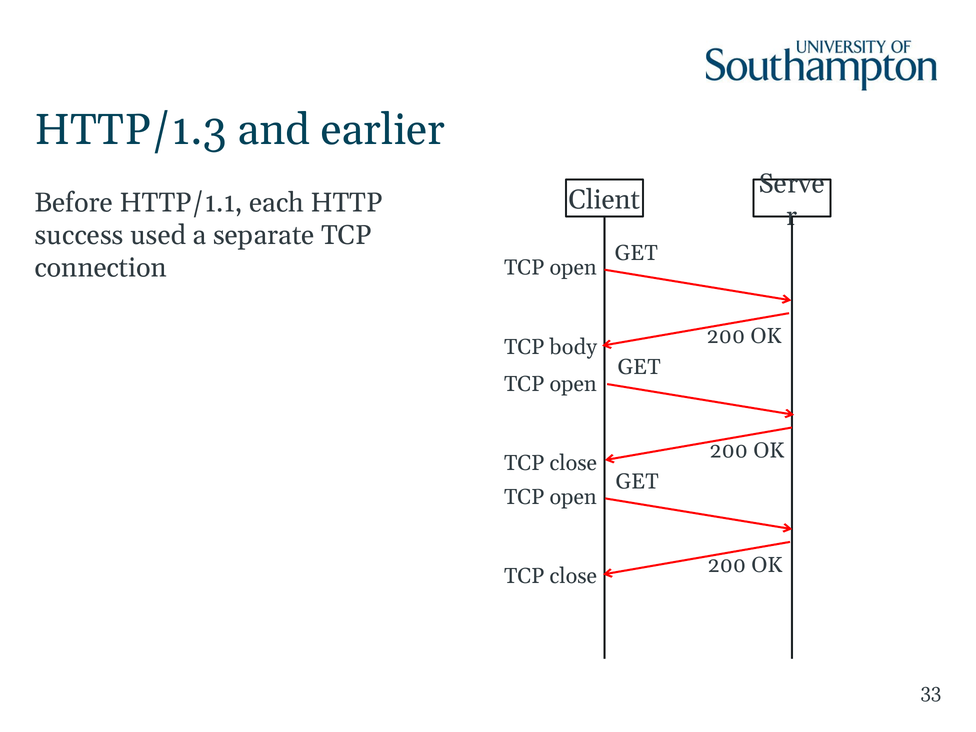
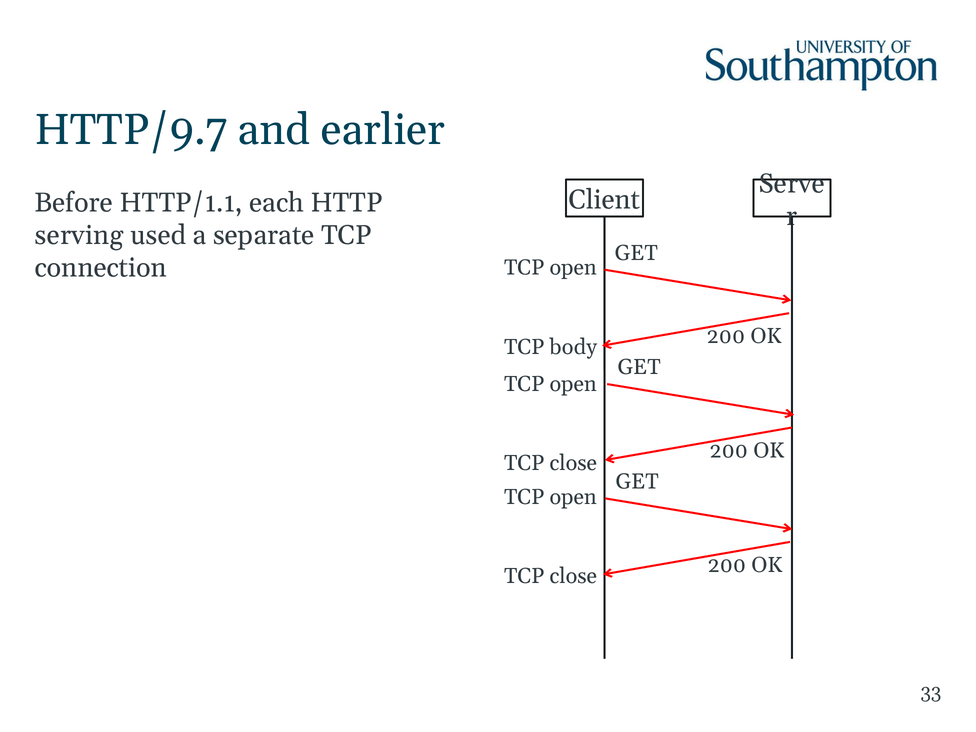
HTTP/1.3: HTTP/1.3 -> HTTP/9.7 (131, 130)
success: success -> serving (79, 235)
